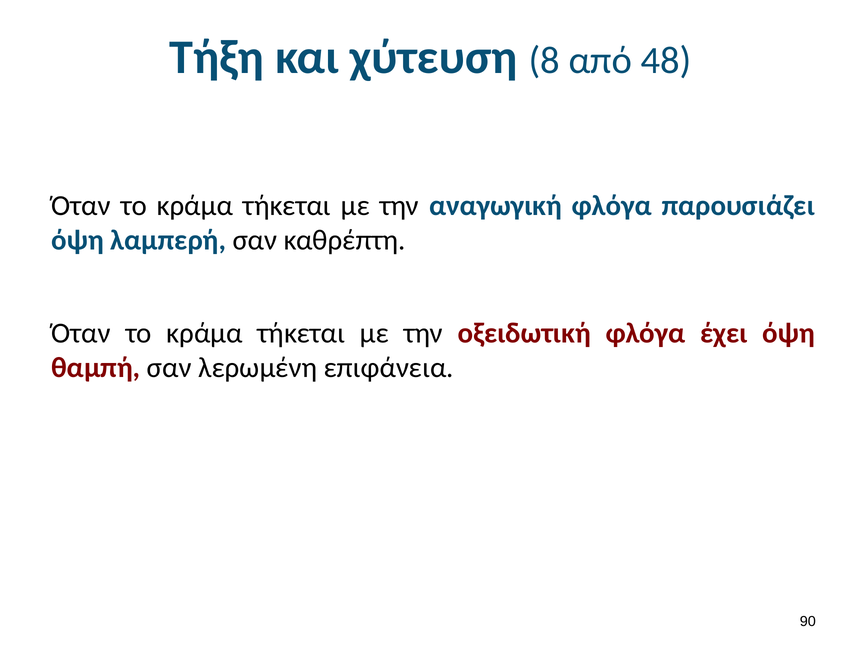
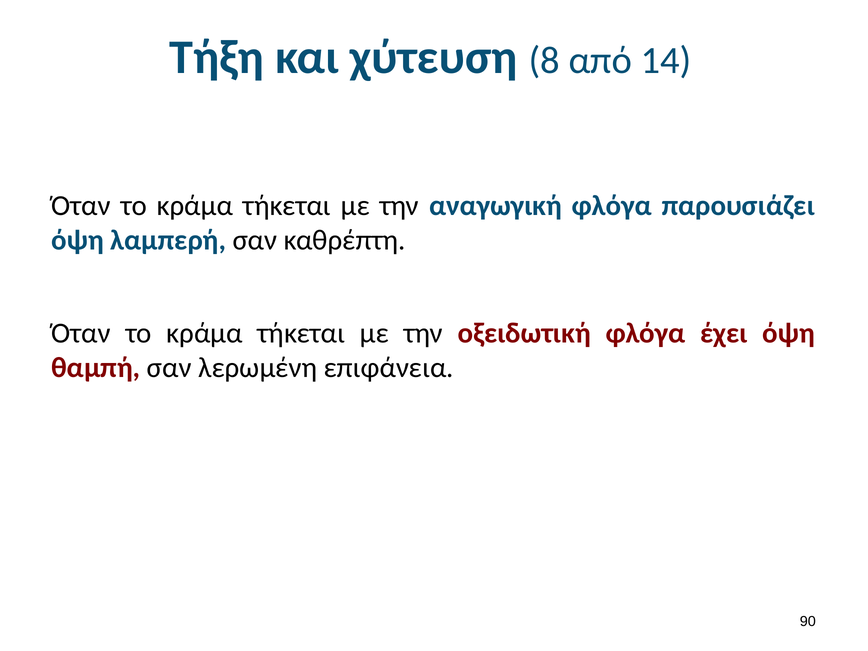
48: 48 -> 14 (666, 61)
